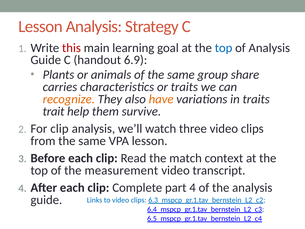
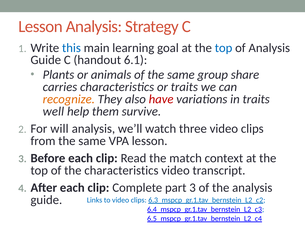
this colour: red -> blue (71, 48)
6.9: 6.9 -> 6.1 (136, 60)
have colour: orange -> red (161, 99)
trait: trait -> well (53, 111)
For clip: clip -> will (59, 129)
the measurement: measurement -> characteristics (121, 170)
part 4: 4 -> 3 (193, 188)
